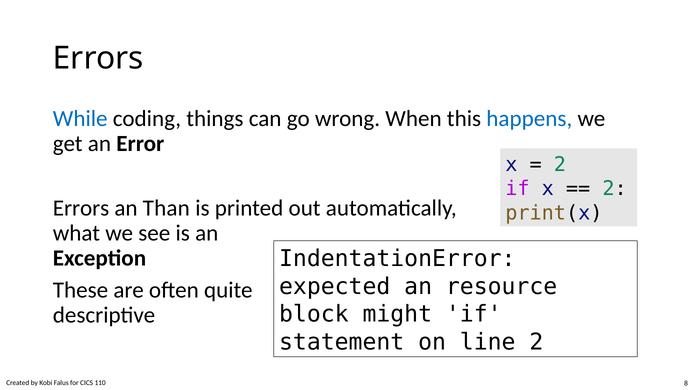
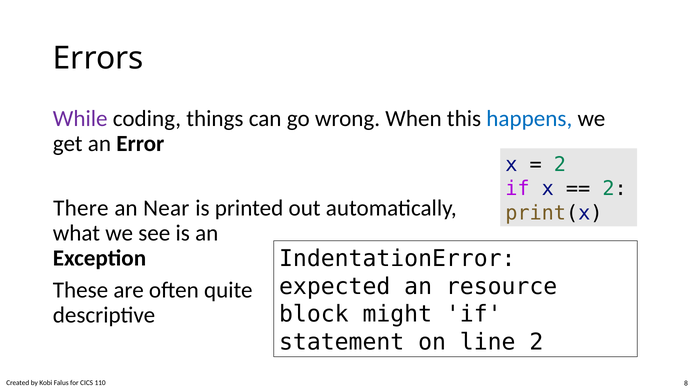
While colour: blue -> purple (80, 119)
Errors: Errors -> There (81, 208)
Than: Than -> Near (166, 208)
